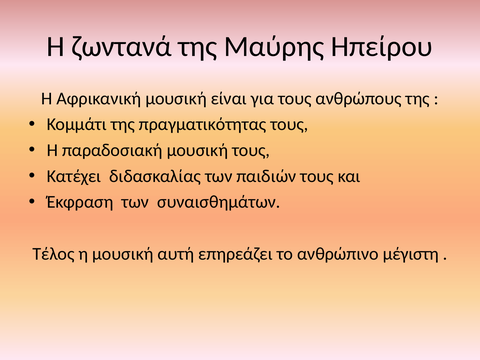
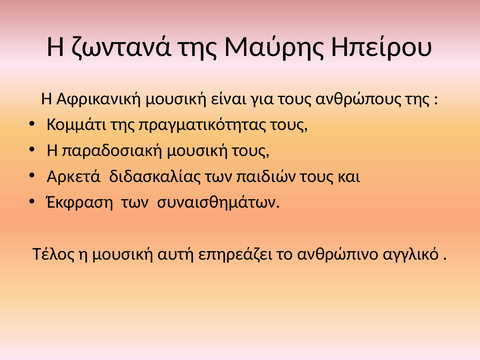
Κατέχει: Κατέχει -> Αρκετά (74, 176)
μέγιστη: μέγιστη -> αγγλικό (411, 254)
